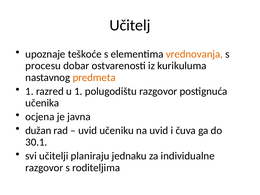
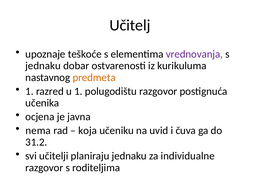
vrednovanja colour: orange -> purple (194, 54)
procesu: procesu -> jednaku (43, 66)
dužan: dužan -> nema (38, 130)
uvid: uvid -> koja (88, 130)
30.1: 30.1 -> 31.2 (36, 142)
